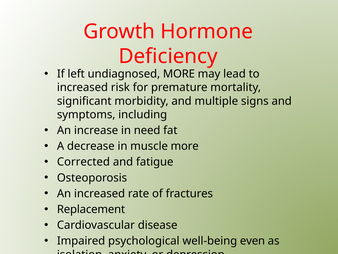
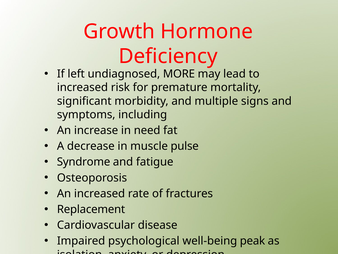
muscle more: more -> pulse (185, 146)
Corrected: Corrected -> Syndrome (84, 162)
even: even -> peak (252, 241)
